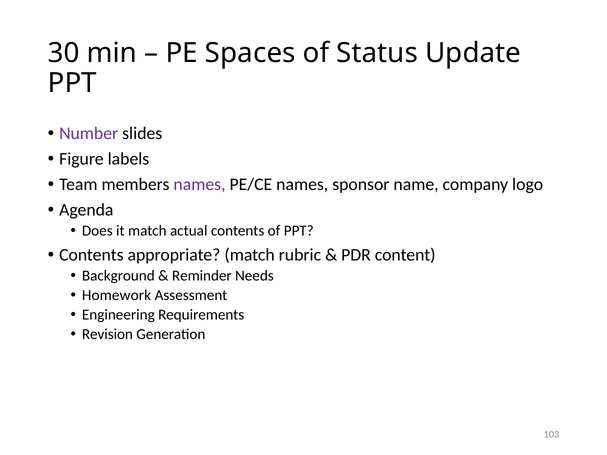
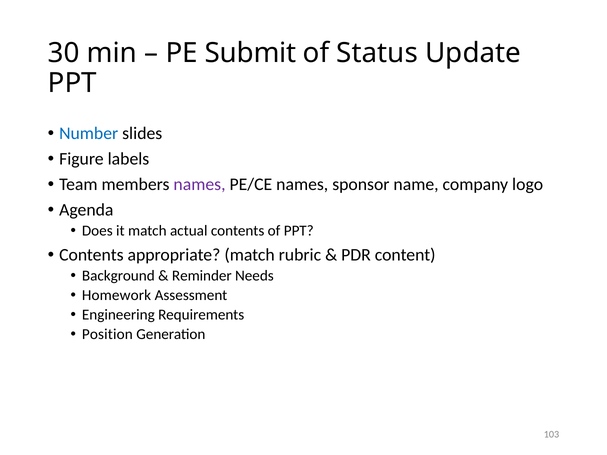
Spaces: Spaces -> Submit (250, 53)
Number colour: purple -> blue (89, 134)
Revision: Revision -> Position (107, 335)
